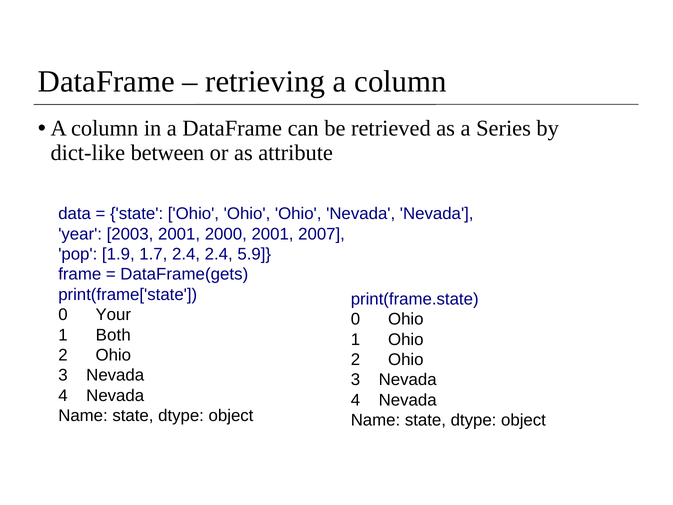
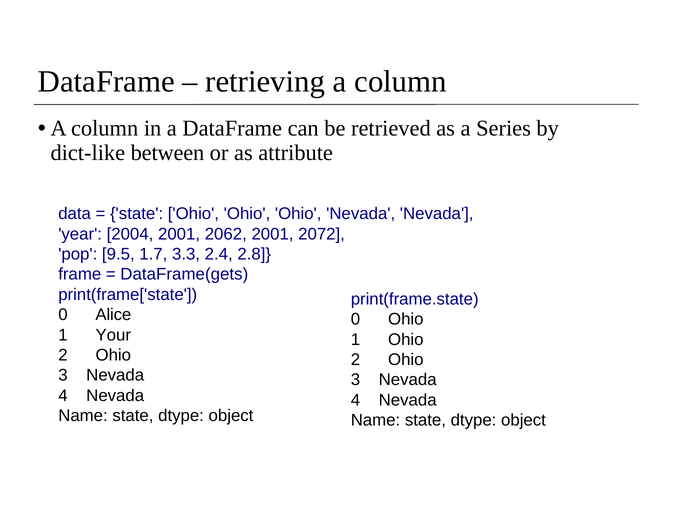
2003: 2003 -> 2004 (130, 234)
2000: 2000 -> 2062 (226, 234)
2007: 2007 -> 2072 (322, 234)
1.9: 1.9 -> 9.5 (118, 254)
1.7 2.4: 2.4 -> 3.3 (186, 254)
5.9: 5.9 -> 2.8 (254, 254)
Your: Your -> Alice (113, 315)
Both: Both -> Your (113, 335)
